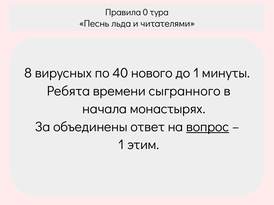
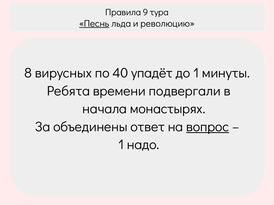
0: 0 -> 9 (145, 12)
Песнь underline: none -> present (94, 24)
читателями: читателями -> революцию (168, 24)
нового: нового -> упадёт (152, 73)
сыгранного: сыгранного -> подвергали (185, 91)
этим: этим -> надо (143, 145)
